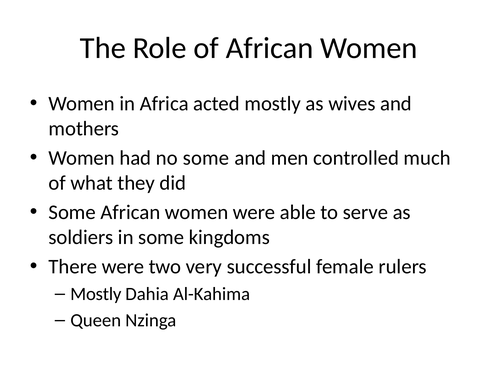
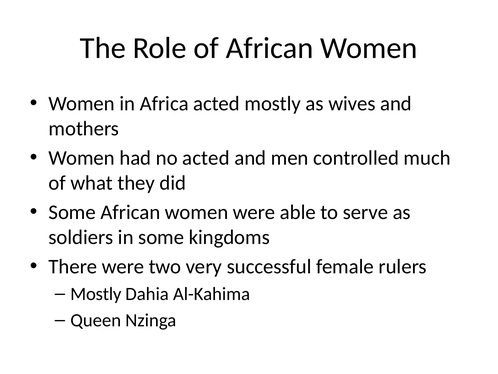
no some: some -> acted (206, 158)
